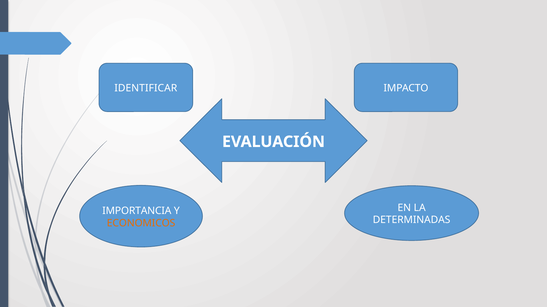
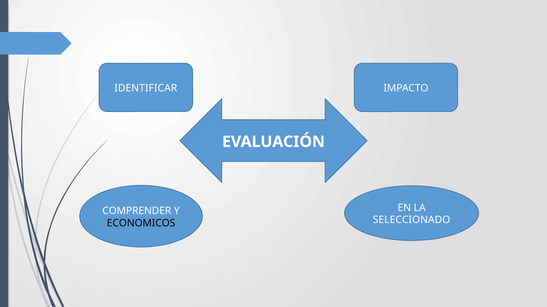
IMPORTANCIA: IMPORTANCIA -> COMPRENDER (137, 211)
DETERMINADAS: DETERMINADAS -> SELECCIONADO (412, 220)
ECONOMICOS colour: orange -> black (141, 223)
